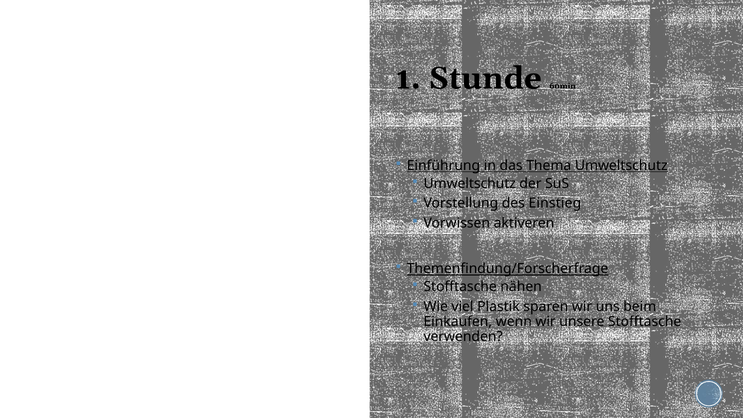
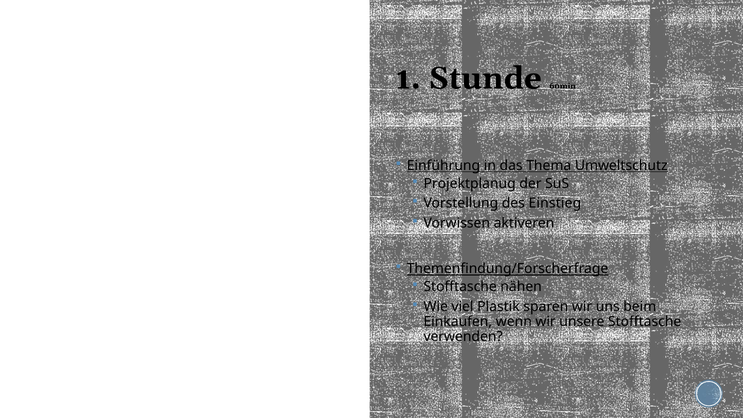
Umweltschutz: Umweltschutz -> Projektplanug (470, 184)
